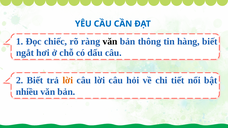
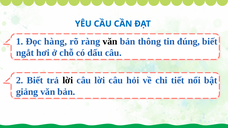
chiếc: chiếc -> hàng (56, 42)
hàng: hàng -> đúng (188, 42)
lời colour: orange -> black (68, 80)
nhiều: nhiều -> giảng (27, 92)
